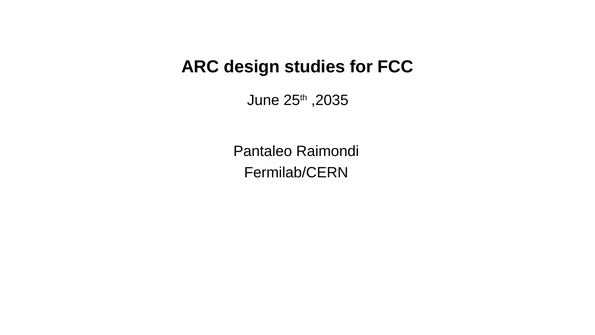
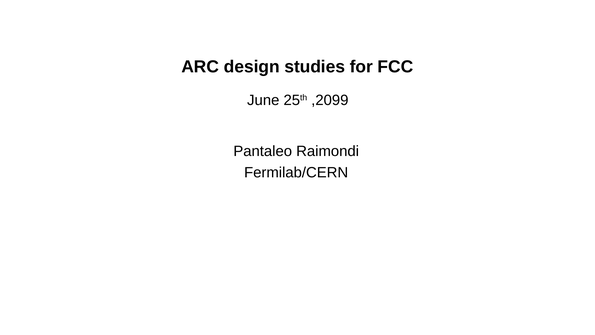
,2035: ,2035 -> ,2099 (330, 100)
